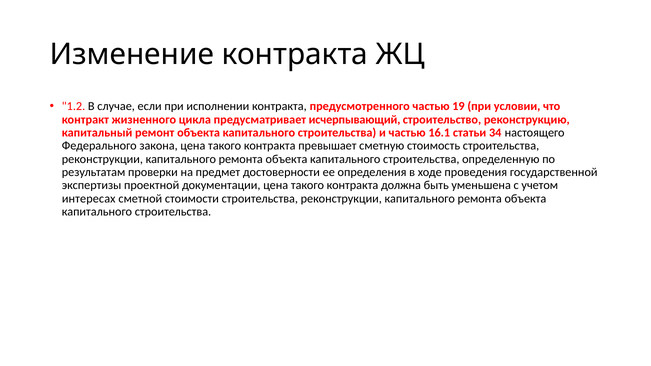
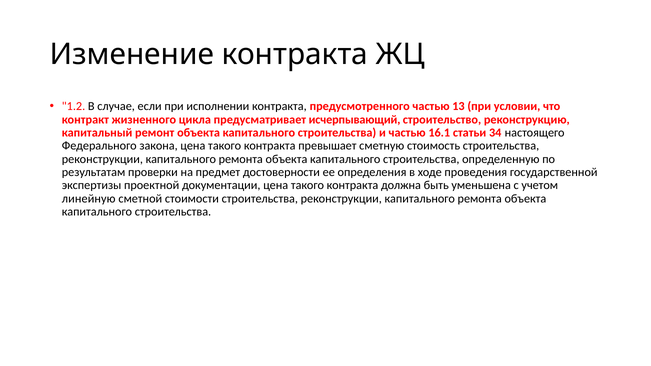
19: 19 -> 13 (458, 106)
интересах: интересах -> линейную (89, 199)
